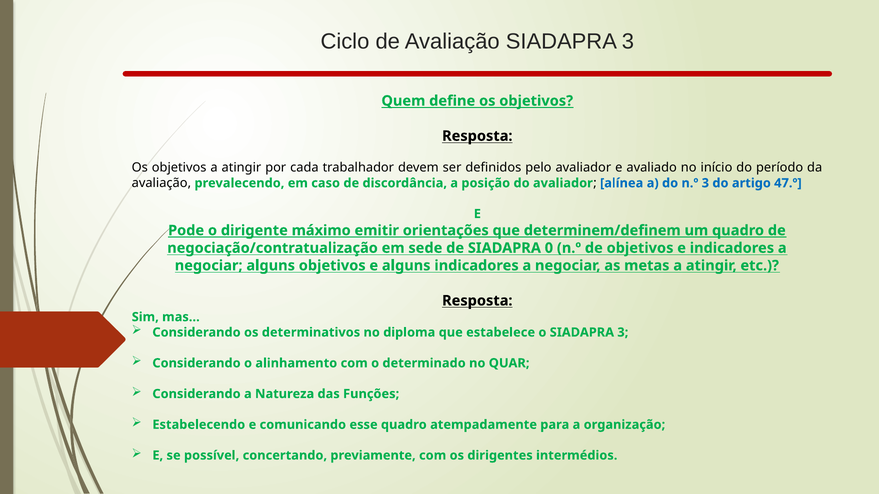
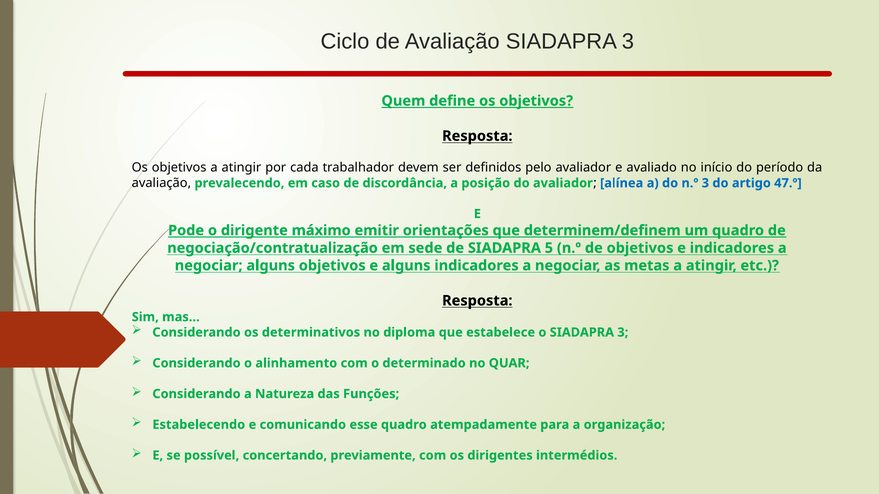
0: 0 -> 5 (549, 248)
